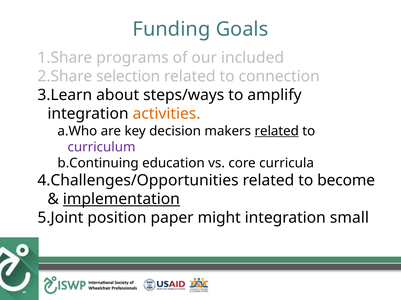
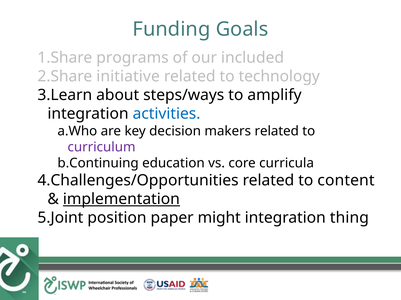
selection: selection -> initiative (128, 77)
connection: connection -> technology (279, 77)
activities colour: orange -> blue (167, 114)
related underline: present -> none (277, 131)
become: become -> content (346, 181)
small: small -> thing (349, 218)
